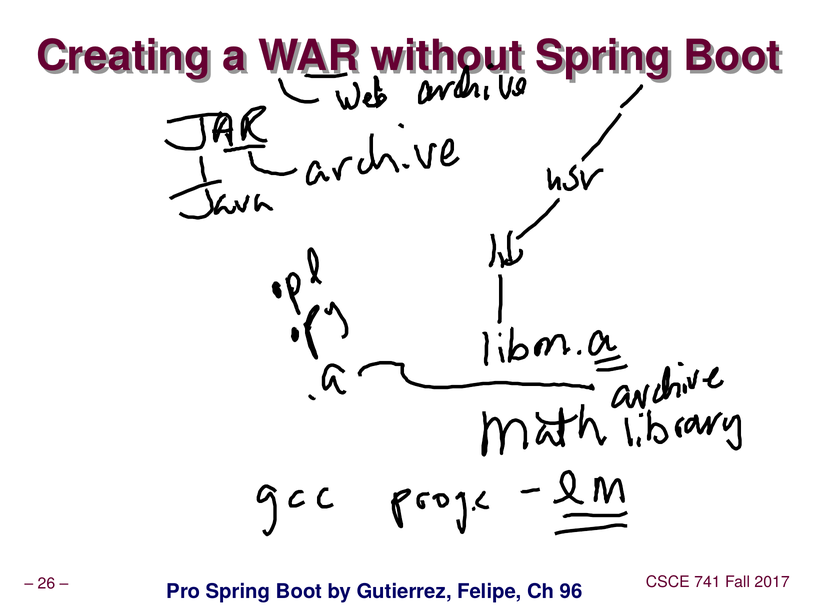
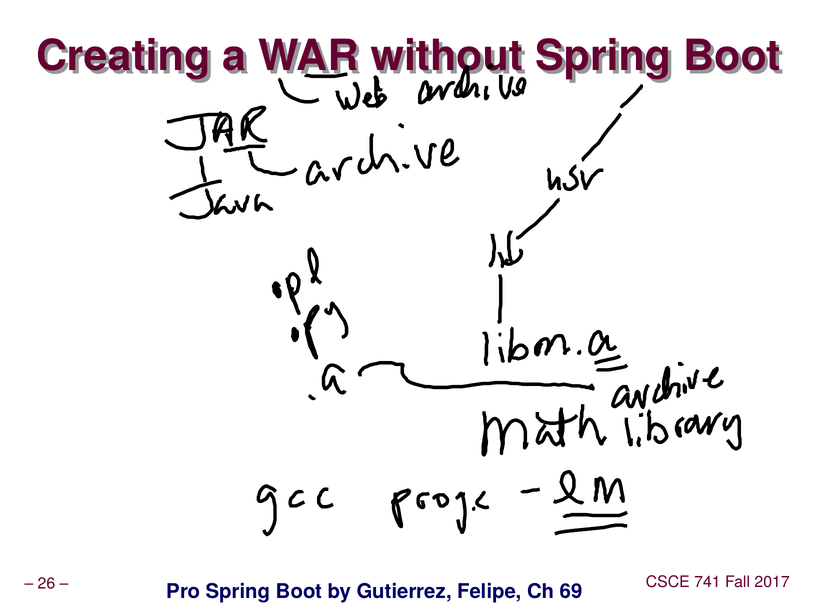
96: 96 -> 69 (571, 591)
